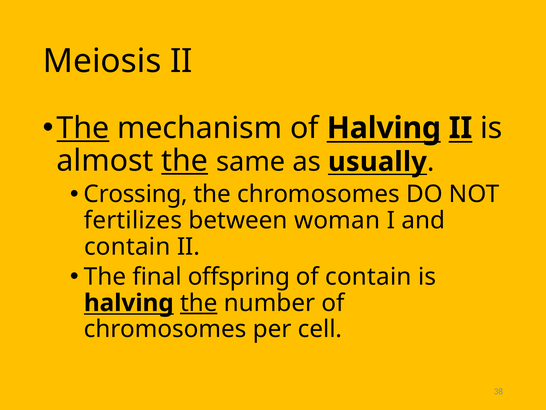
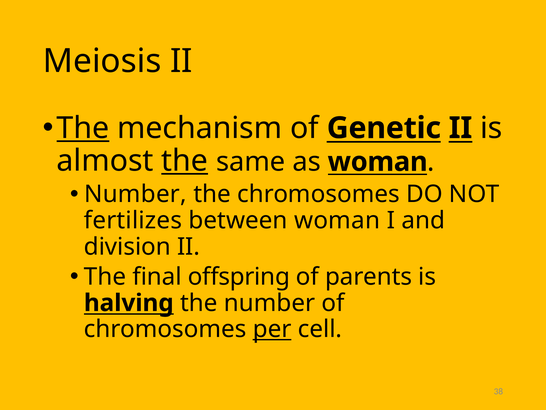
of Halving: Halving -> Genetic (384, 128)
as usually: usually -> woman (378, 162)
Crossing: Crossing -> Number (135, 194)
contain: contain -> division (127, 246)
of contain: contain -> parents (369, 276)
the underline: present -> none (199, 303)
per underline: none -> present (272, 329)
